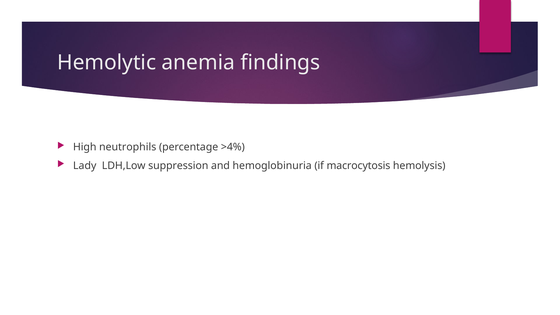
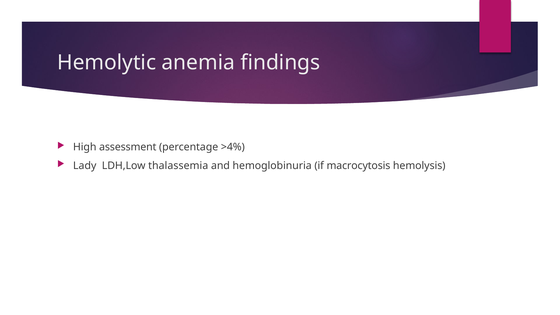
neutrophils: neutrophils -> assessment (128, 147)
suppression: suppression -> thalassemia (178, 166)
